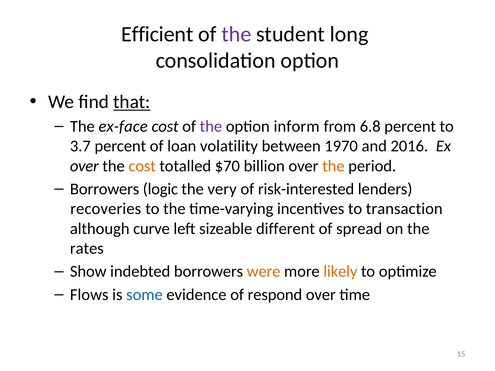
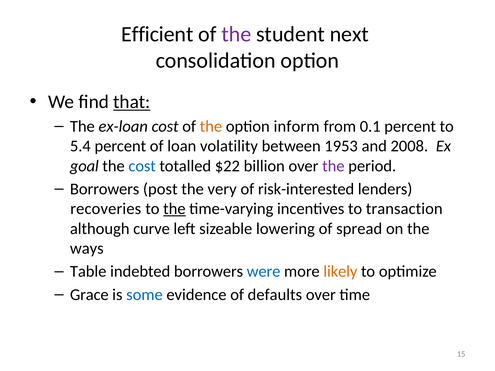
long: long -> next (349, 34)
ex-face: ex-face -> ex-loan (123, 127)
the colour: purple -> orange (211, 127)
6.8: 6.8 -> 0.1 (370, 127)
3.7: 3.7 -> 5.4 (80, 146)
1970: 1970 -> 1953 (341, 146)
2016: 2016 -> 2008 (409, 146)
over: over -> goal (84, 166)
cost colour: orange -> blue (142, 166)
$70: $70 -> $22 (227, 166)
the colour: orange -> purple (333, 166)
logic: logic -> post (160, 189)
the underline: none -> present (174, 209)
different: different -> lowering (285, 229)
rates: rates -> ways (87, 249)
Show: Show -> Table (88, 272)
were colour: orange -> blue (264, 272)
Flows: Flows -> Grace (89, 295)
respond: respond -> defaults (275, 295)
